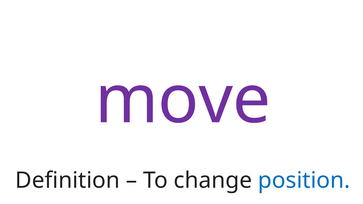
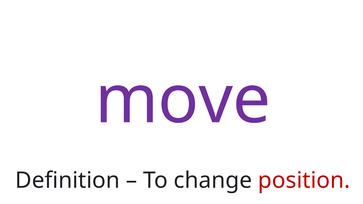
position colour: blue -> red (304, 181)
